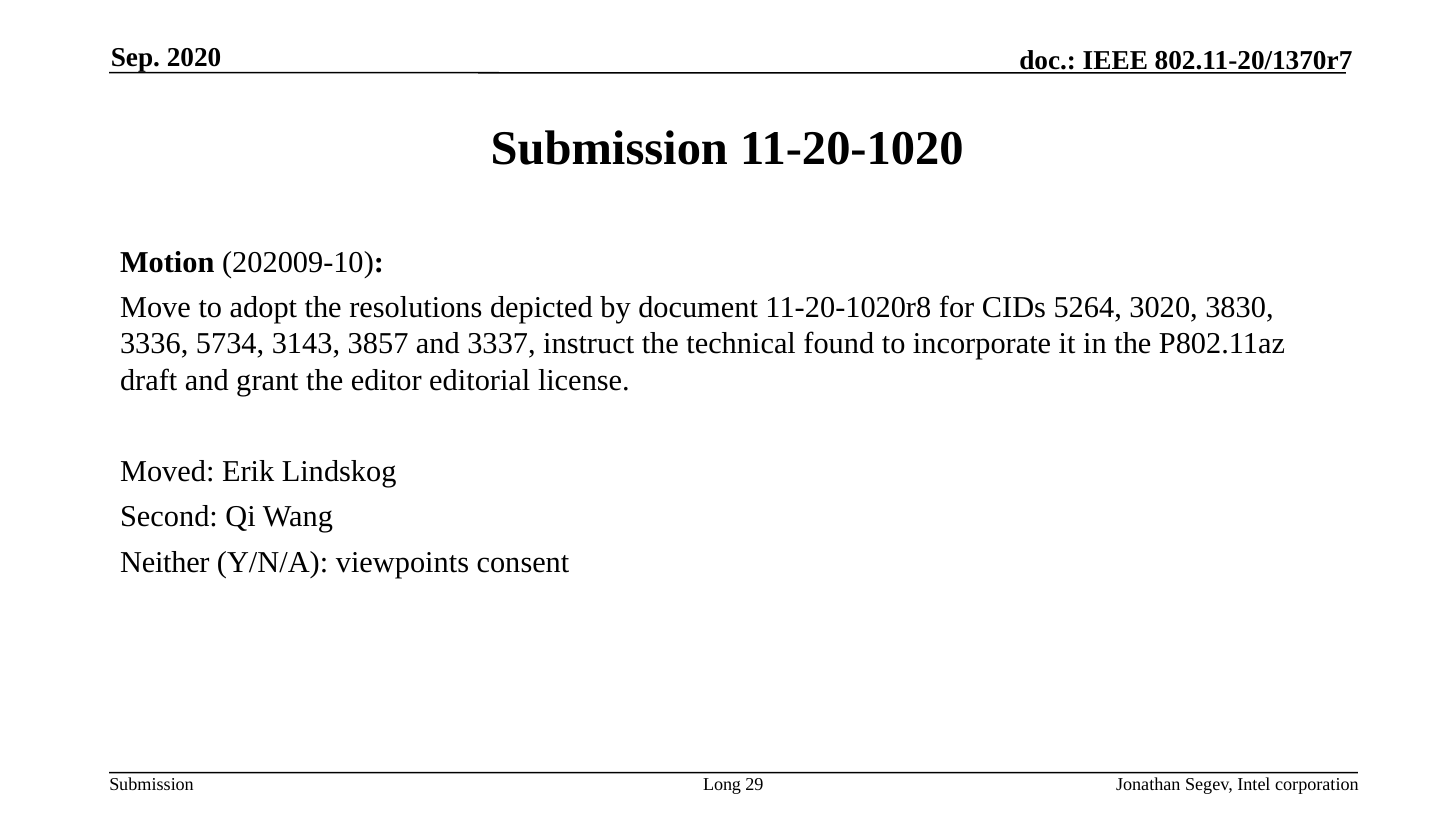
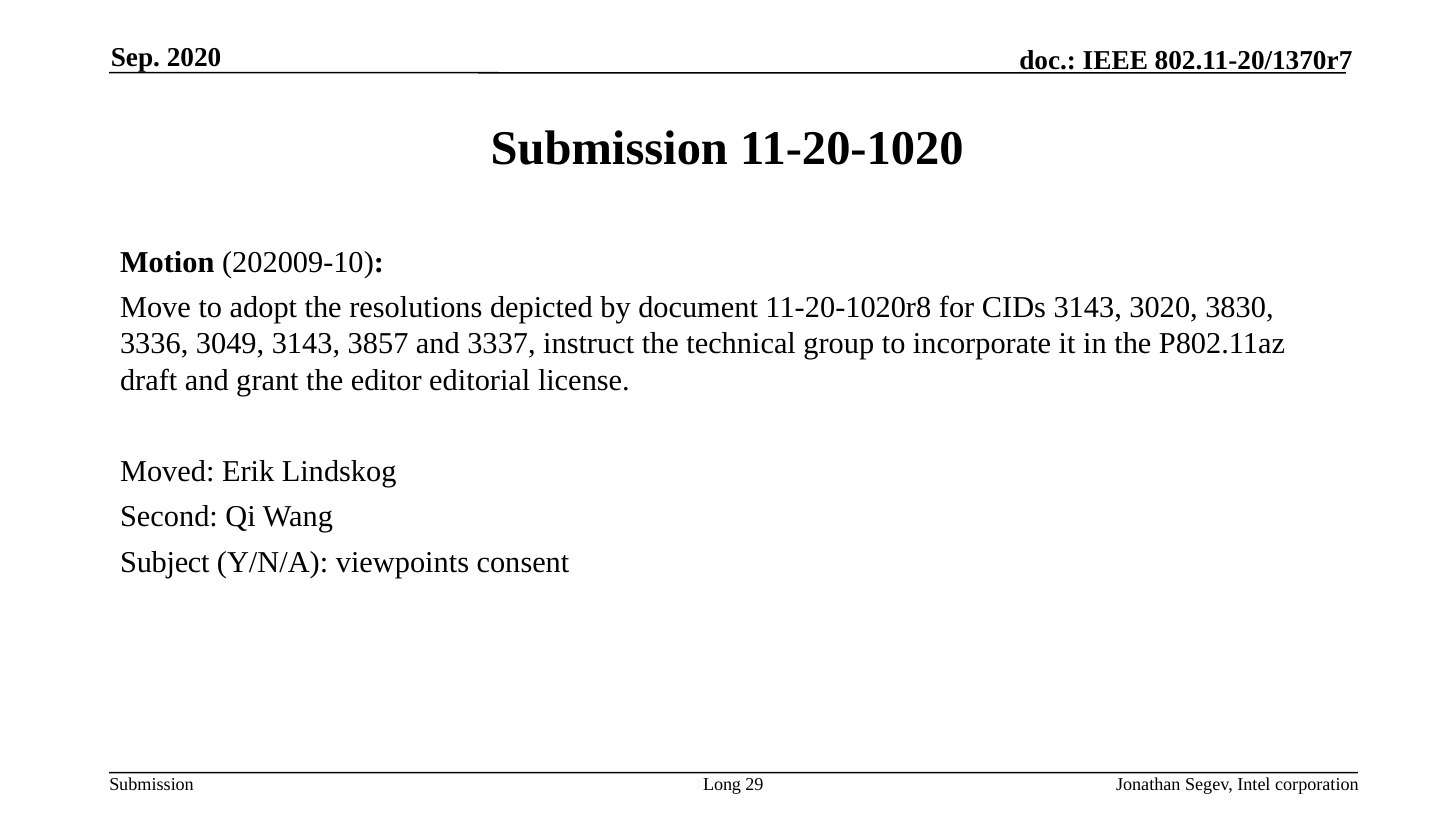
CIDs 5264: 5264 -> 3143 (1088, 308)
5734: 5734 -> 3049 (230, 344)
found: found -> group (839, 344)
Neither: Neither -> Subject (165, 563)
